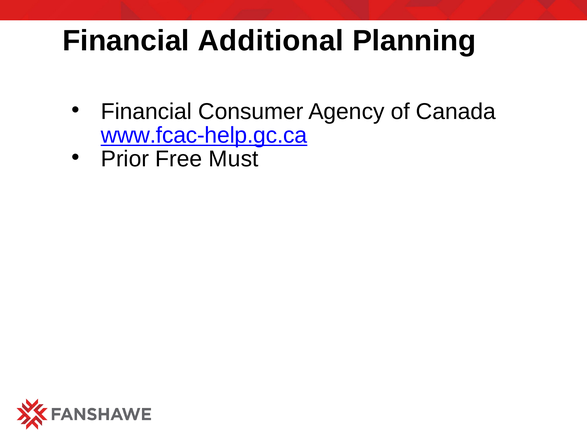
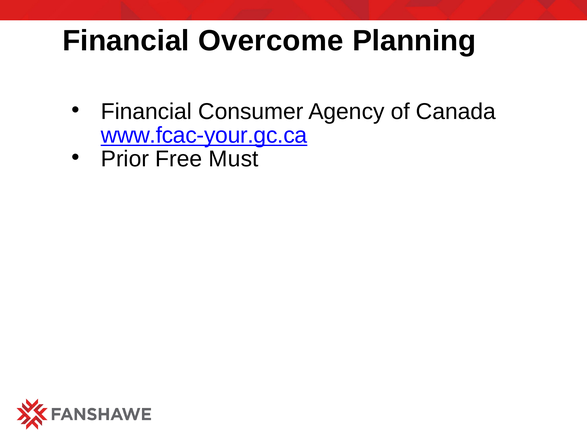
Additional: Additional -> Overcome (271, 41)
www.fcac-help.gc.ca: www.fcac-help.gc.ca -> www.fcac-your.gc.ca (204, 135)
